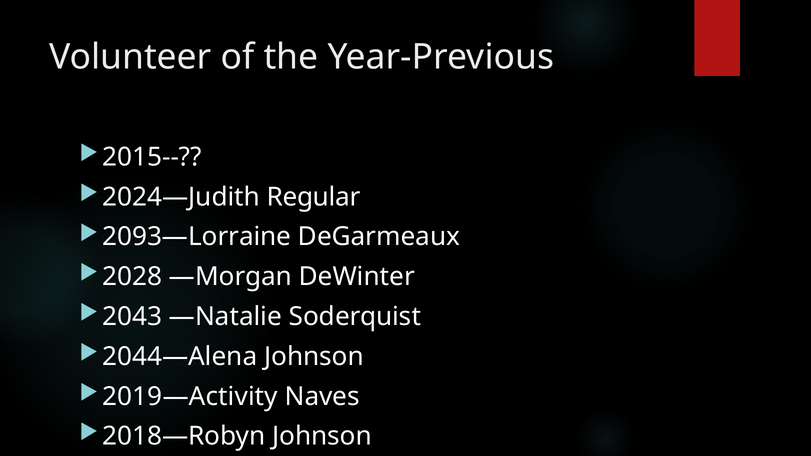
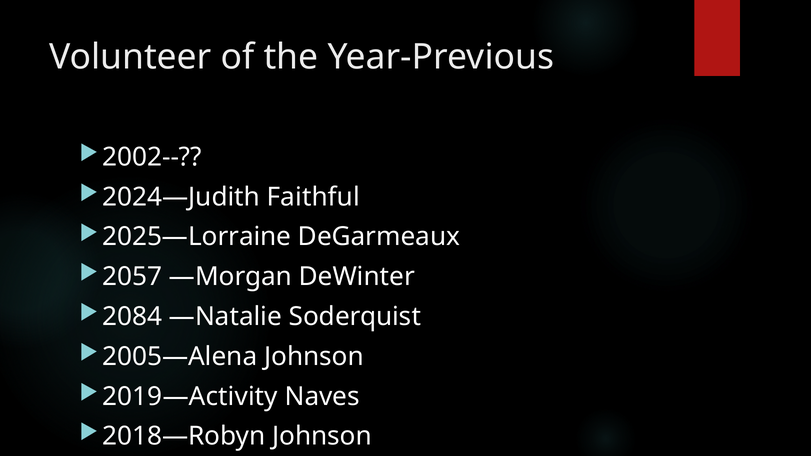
2015--: 2015-- -> 2002-- (152, 157)
Regular: Regular -> Faithful (313, 197)
2093—Lorraine: 2093—Lorraine -> 2025—Lorraine (197, 237)
2028: 2028 -> 2057 (132, 277)
2043: 2043 -> 2084 (132, 317)
2044—Alena: 2044—Alena -> 2005—Alena (180, 357)
